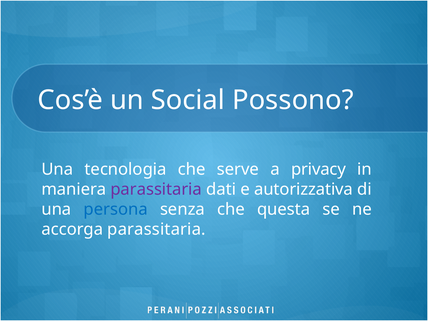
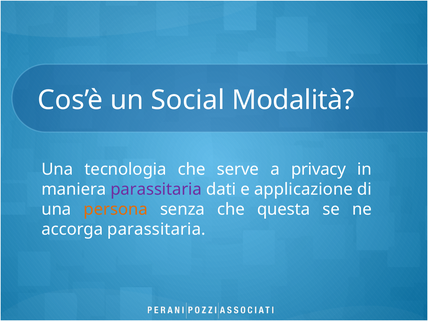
Possono: Possono -> Modalità (293, 100)
autorizzativa: autorizzativa -> applicazione (303, 189)
persona colour: blue -> orange (116, 209)
